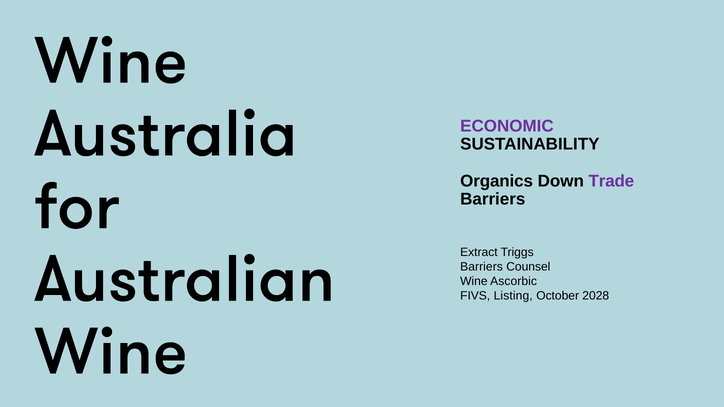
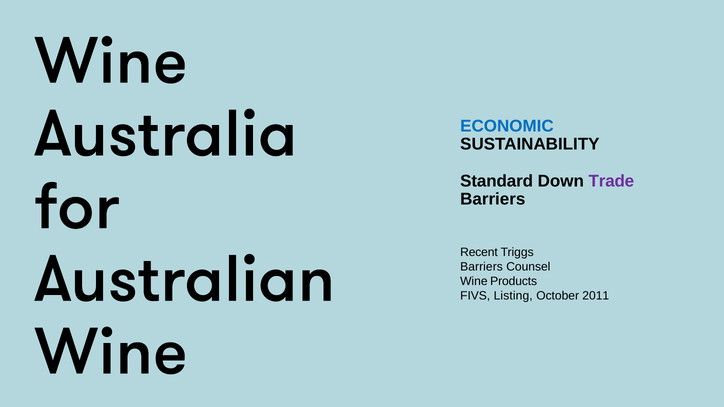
ECONOMIC colour: purple -> blue (507, 126)
Organics: Organics -> Standard (497, 181)
Extract: Extract -> Recent (479, 253)
Ascorbic: Ascorbic -> Products (514, 281)
2028: 2028 -> 2011 (596, 296)
